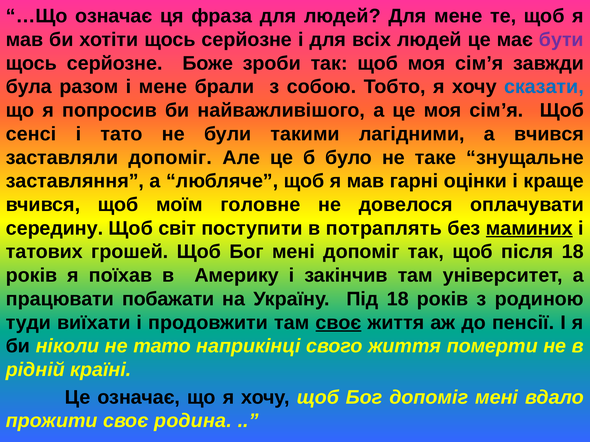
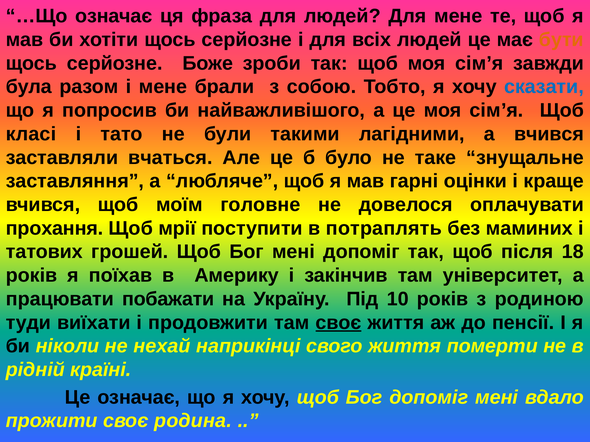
бути colour: purple -> orange (561, 40)
сенсі: сенсі -> класі (31, 134)
заставляли допоміг: допоміг -> вчаться (170, 158)
середину: середину -> прохання (55, 229)
світ: світ -> мрії (177, 229)
маминих underline: present -> none (529, 229)
Під 18: 18 -> 10 (398, 299)
не тато: тато -> нехай (162, 347)
